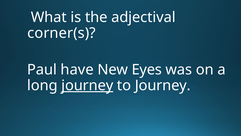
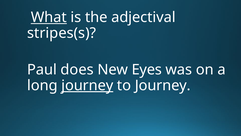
What underline: none -> present (49, 17)
corner(s: corner(s -> stripes(s (62, 33)
have: have -> does (77, 69)
